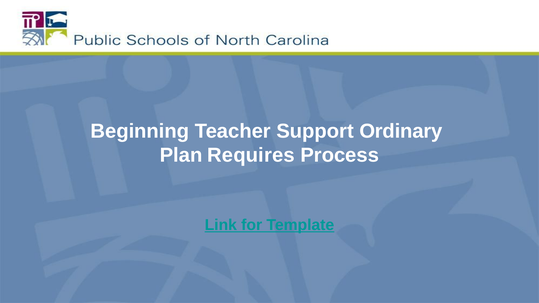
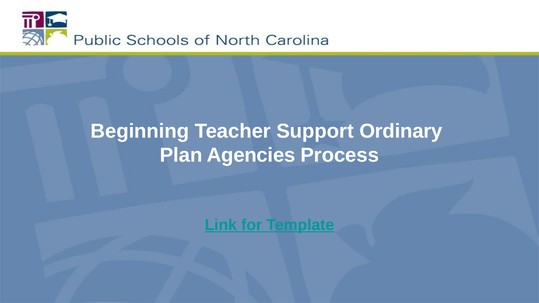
Requires: Requires -> Agencies (251, 155)
